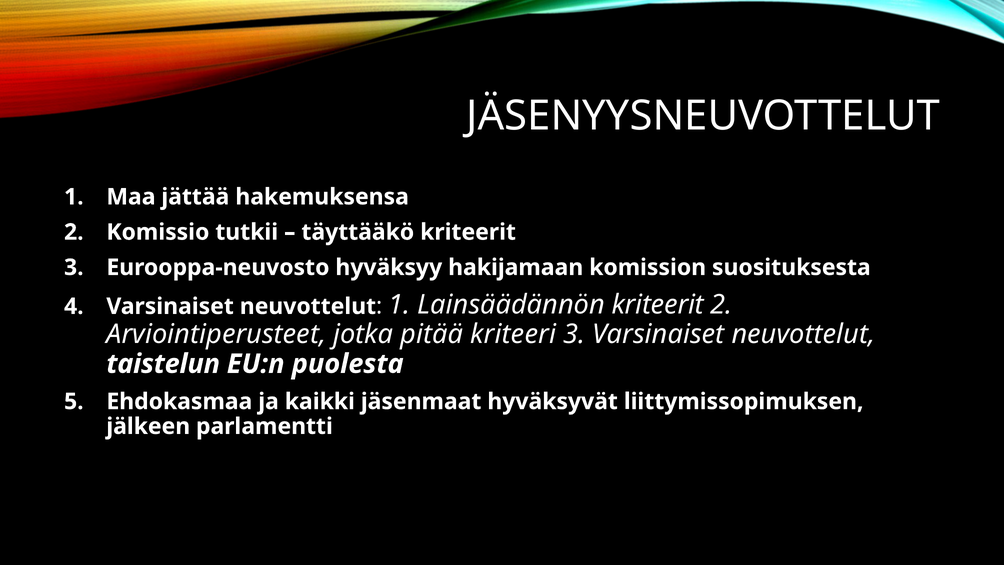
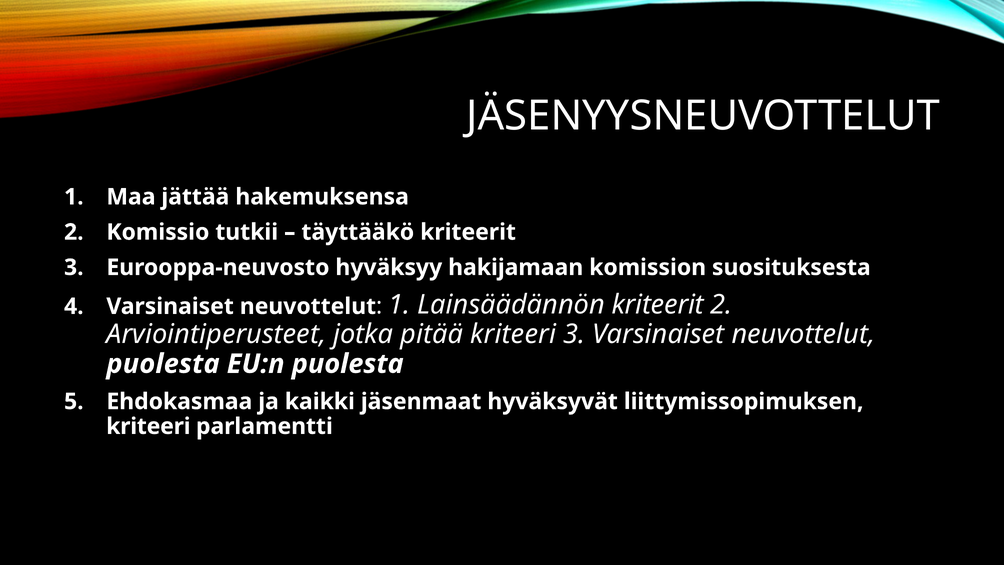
taistelun: taistelun -> puolesta (163, 364)
jälkeen: jälkeen -> kriteeri (148, 426)
